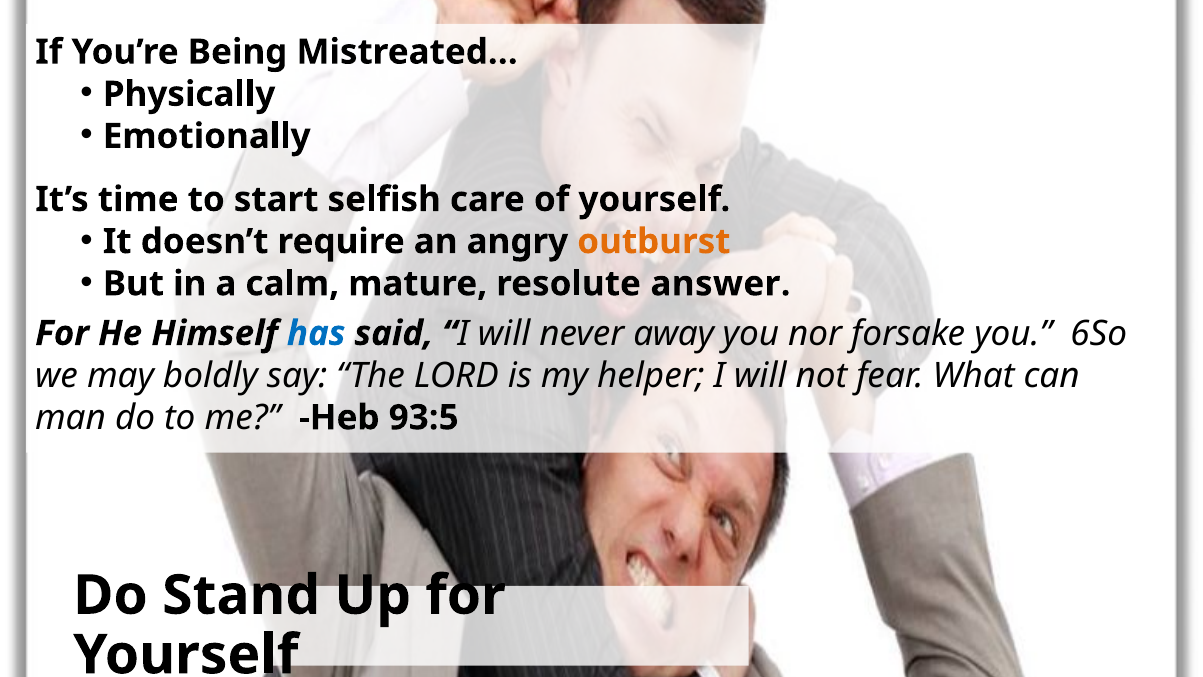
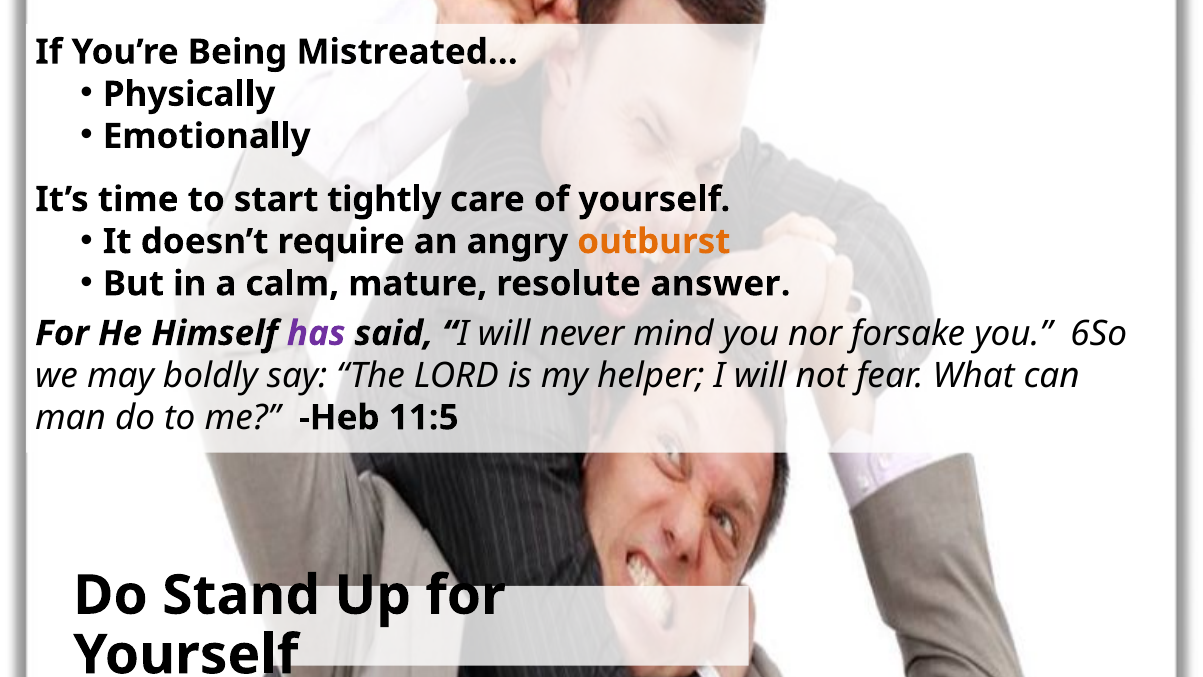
selfish: selfish -> tightly (384, 199)
has colour: blue -> purple (316, 333)
away: away -> mind (673, 333)
93:5: 93:5 -> 11:5 (424, 418)
